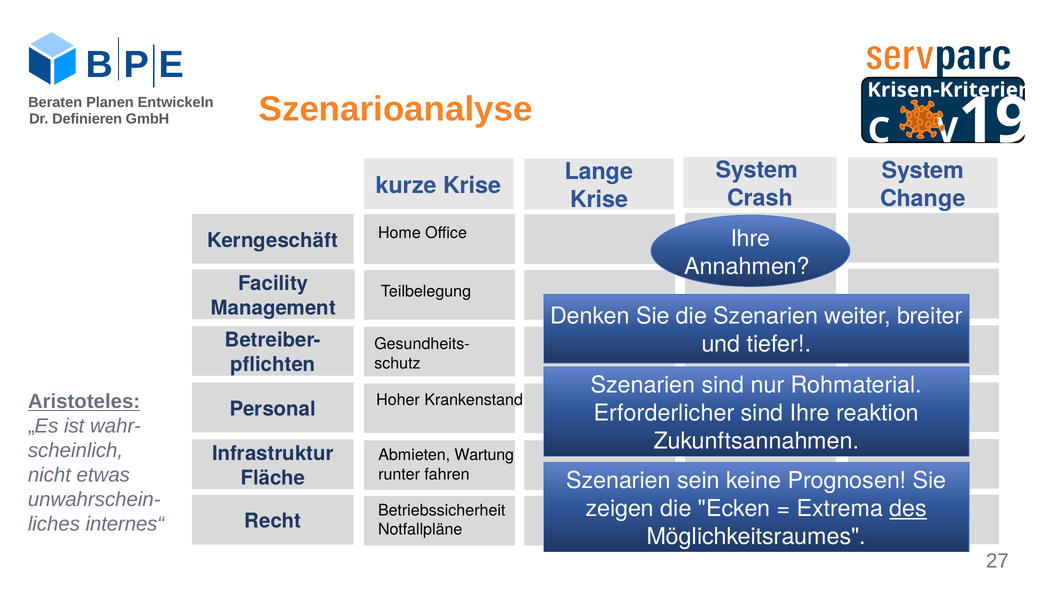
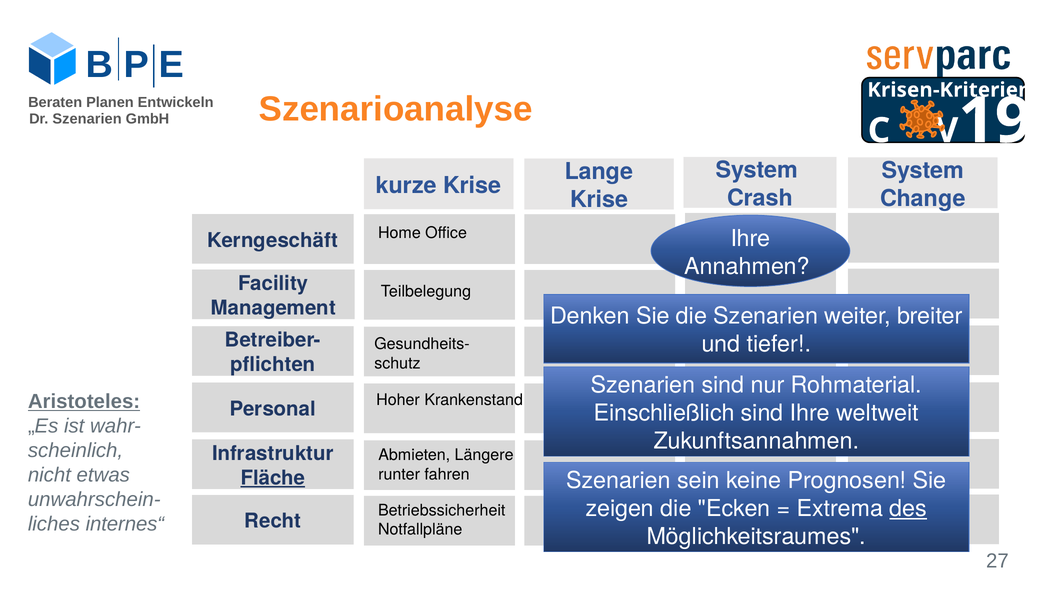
Dr Definieren: Definieren -> Szenarien (87, 119)
Erforderlicher: Erforderlicher -> Einschließlich (664, 413)
reaktion: reaktion -> weltweit (878, 413)
Wartung: Wartung -> Längere (484, 455)
Fläche underline: none -> present (273, 478)
